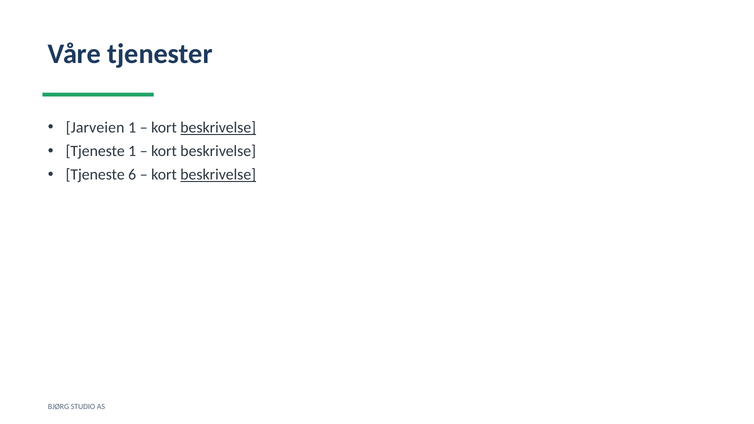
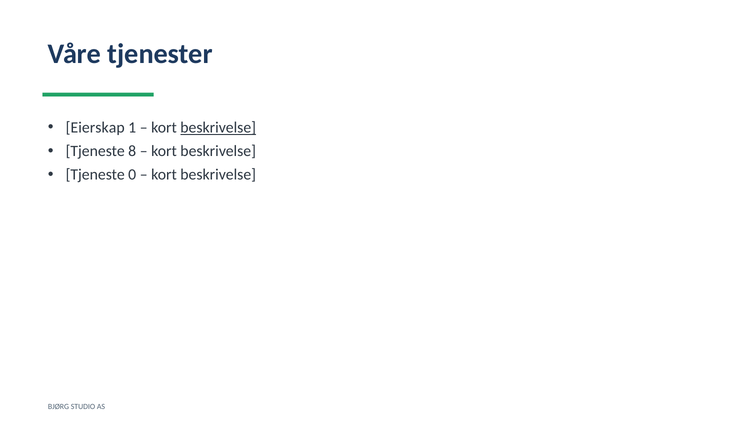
Jarveien: Jarveien -> Eierskap (95, 128)
Tjeneste 1: 1 -> 8 (132, 151)
6: 6 -> 0 (132, 175)
beskrivelse underline: present -> none (218, 175)
